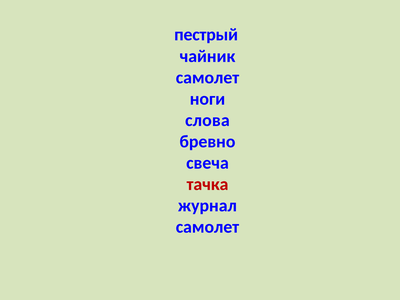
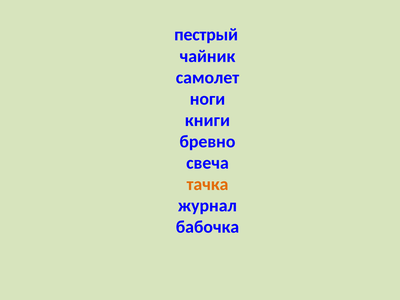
слова: слова -> книги (207, 120)
тачка colour: red -> orange (207, 184)
самолет: самолет -> бабочка (207, 227)
